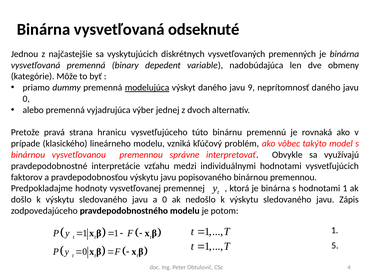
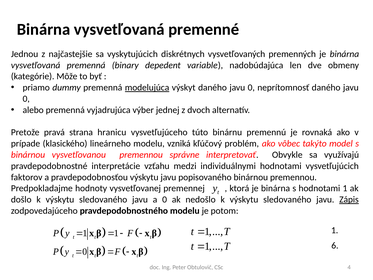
odseknuté: odseknuté -> premenné (204, 29)
výskyt daného javu 9: 9 -> 0 (251, 88)
Zápis underline: none -> present (349, 199)
5: 5 -> 6 (335, 245)
